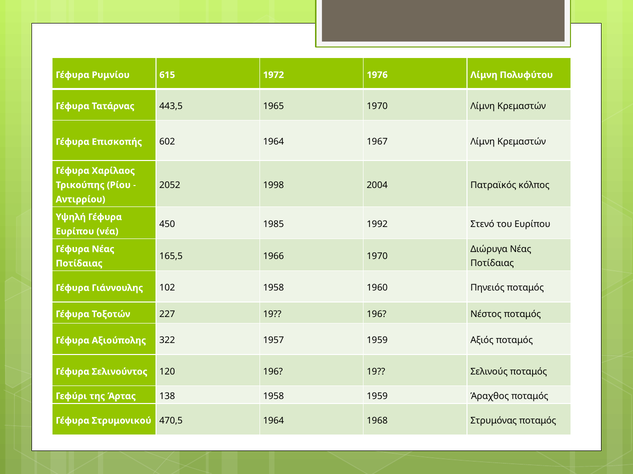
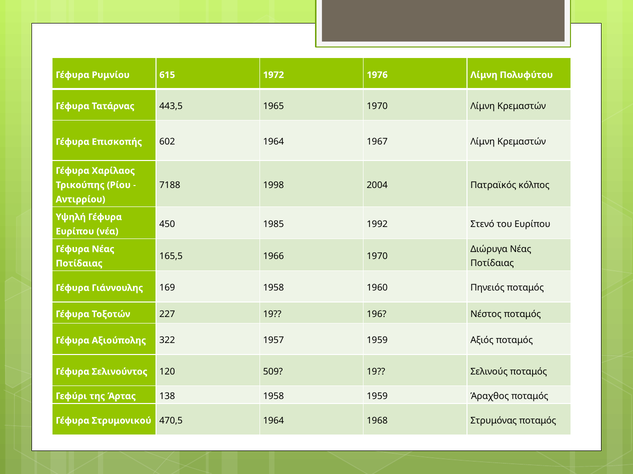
2052: 2052 -> 7188 (170, 185)
102: 102 -> 169 (167, 288)
120 196: 196 -> 509 (273, 372)
